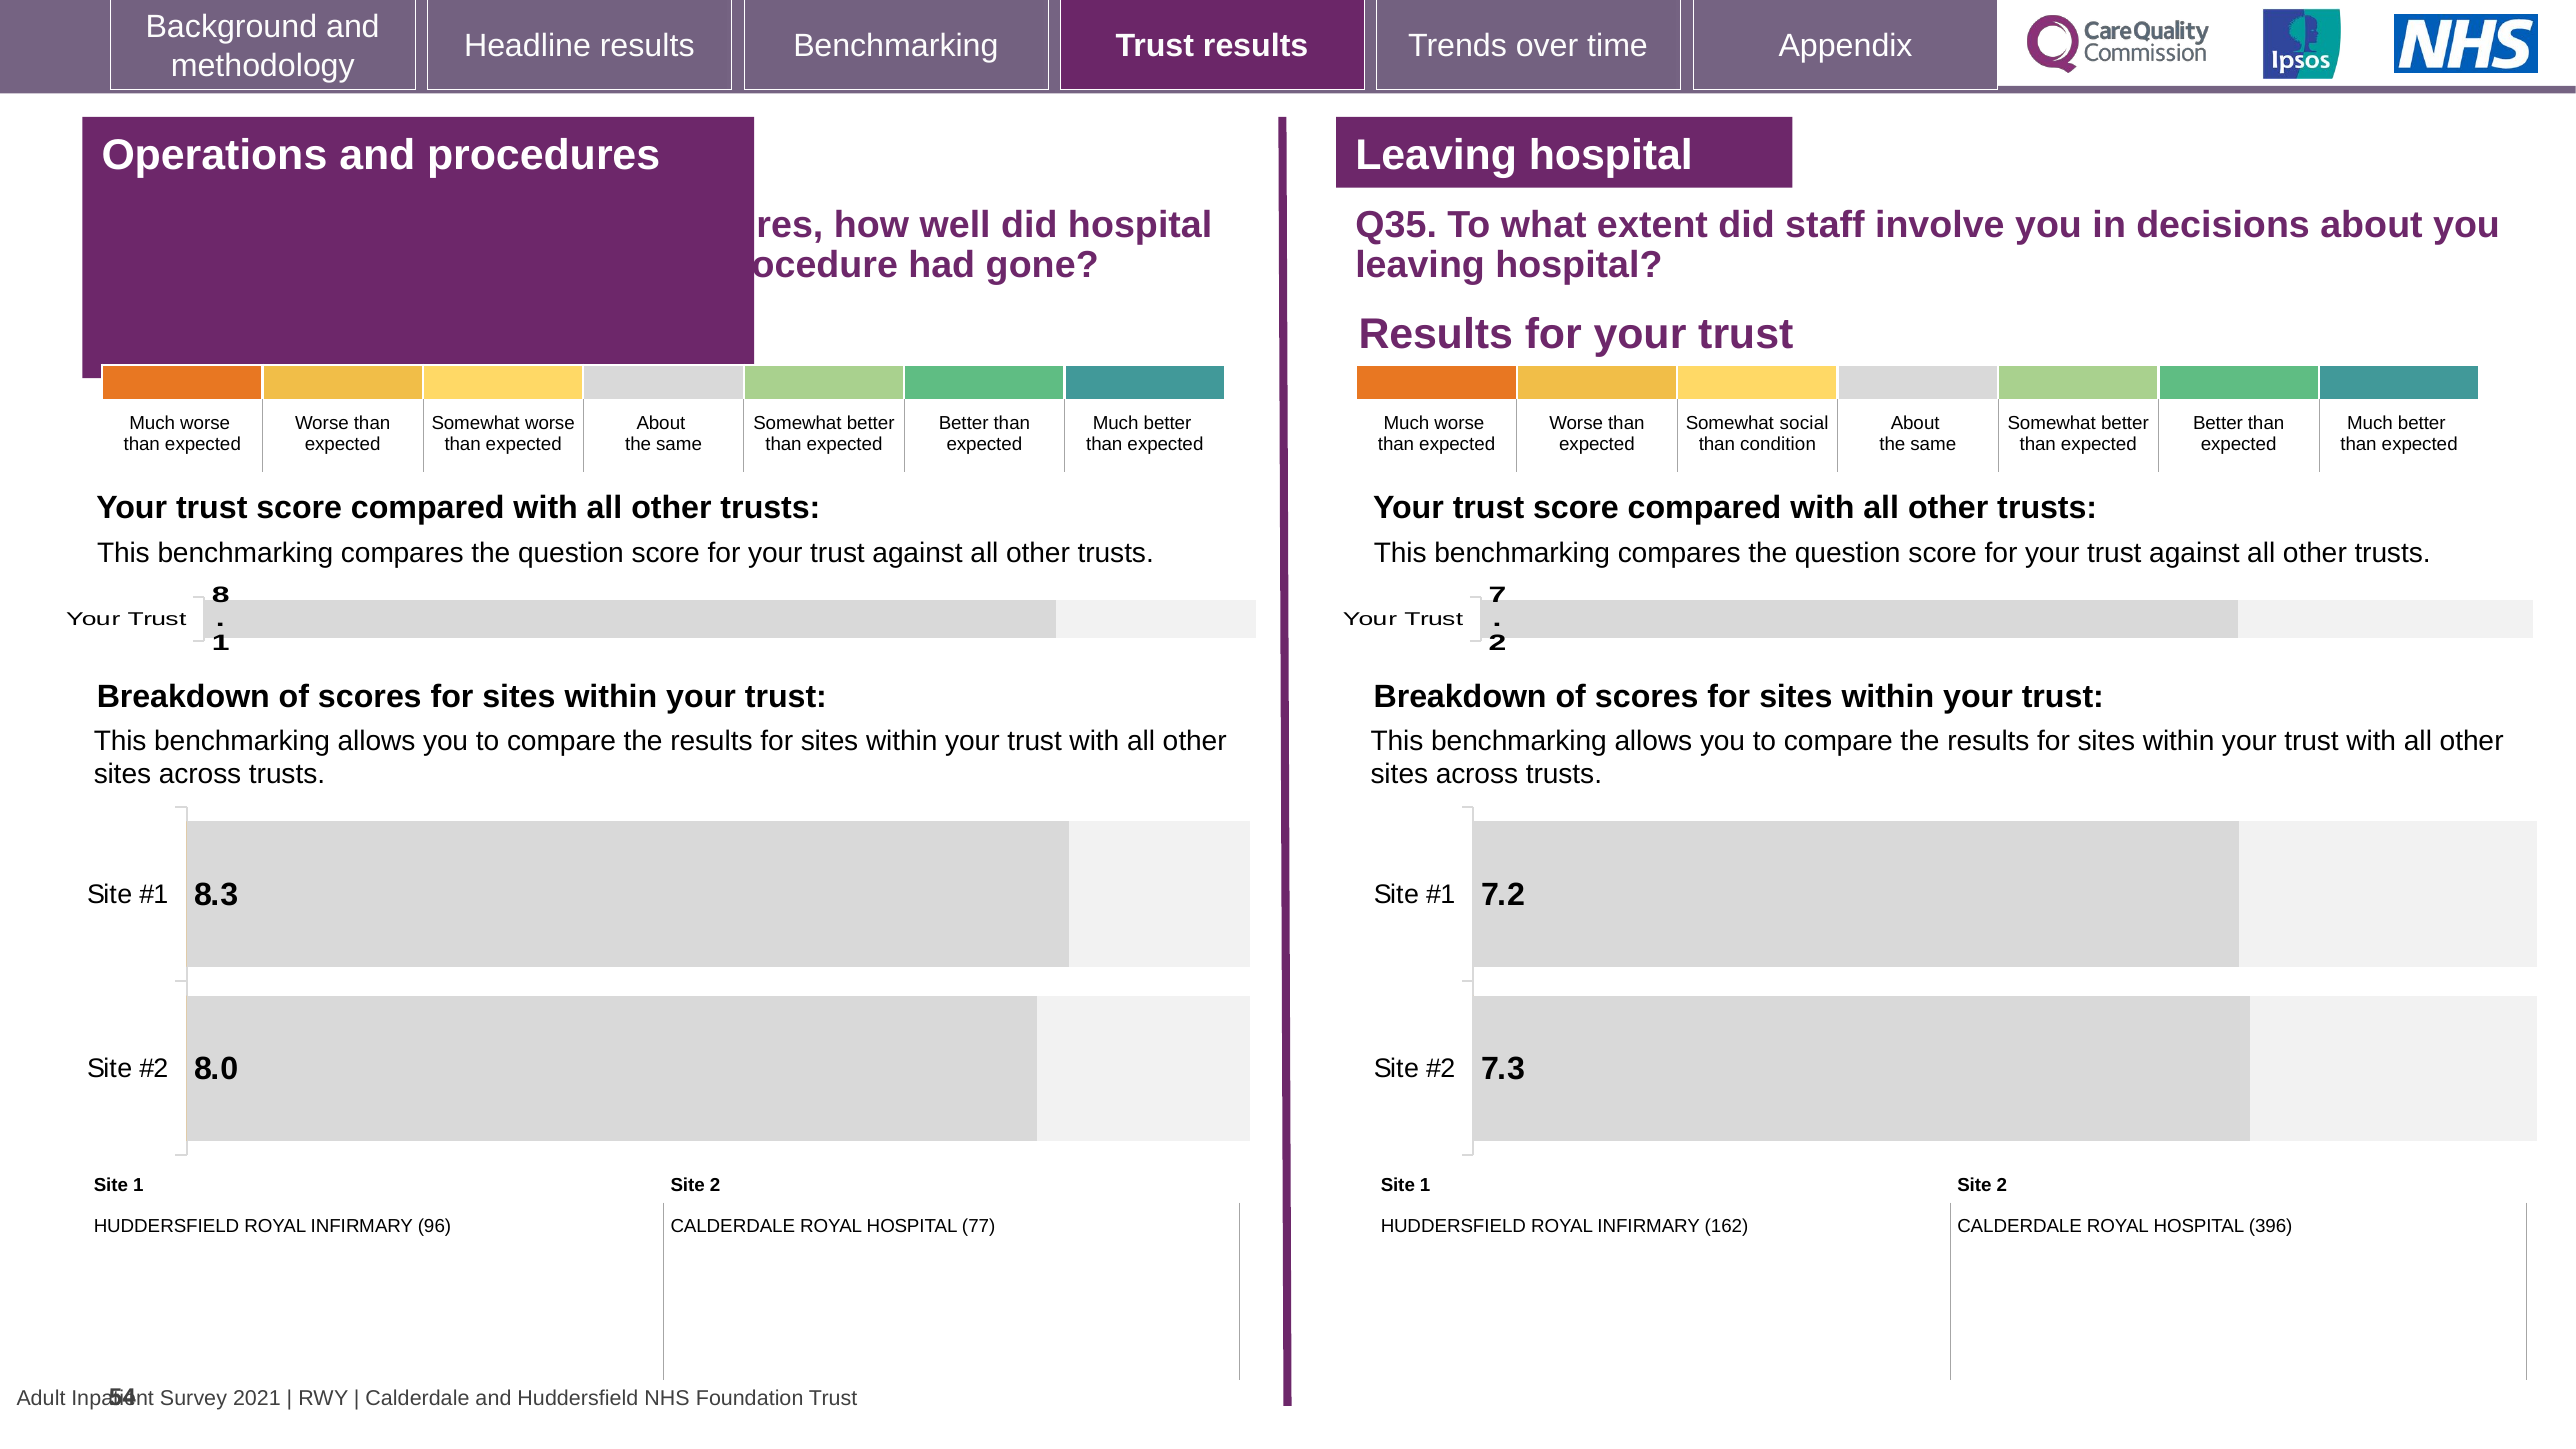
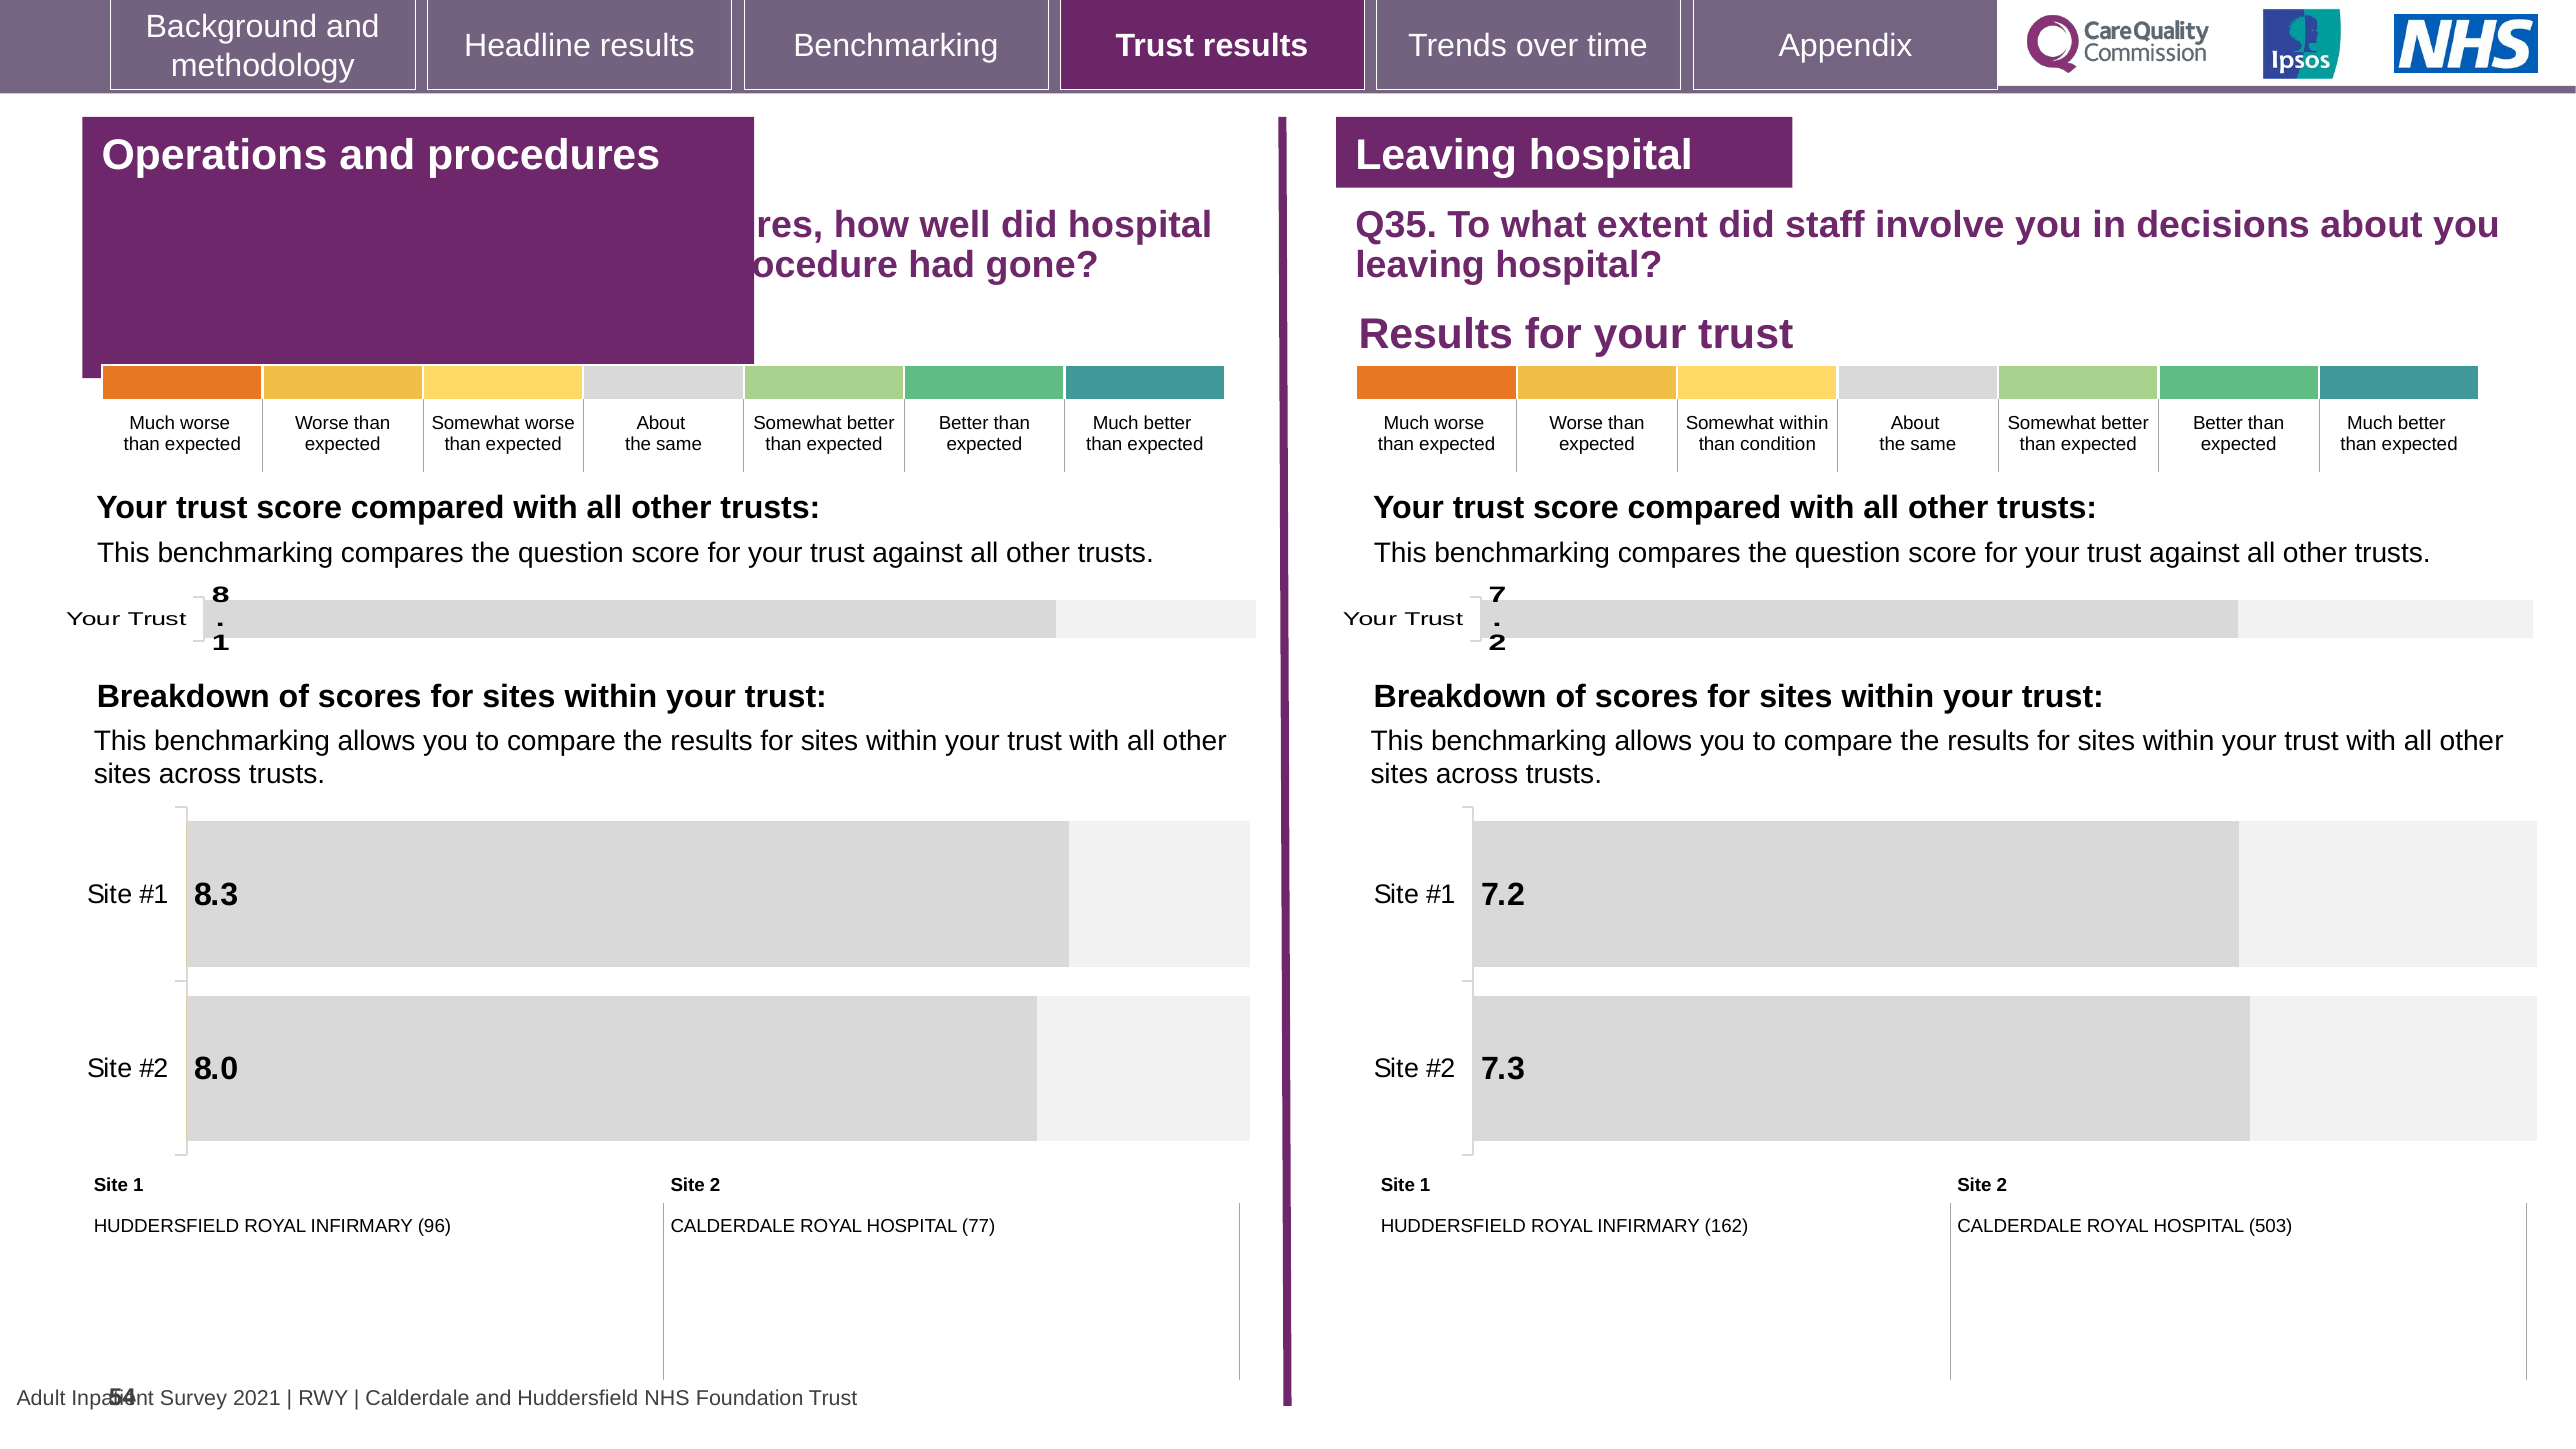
Somewhat social: social -> within (1804, 423)
396: 396 -> 503 (2271, 1227)
